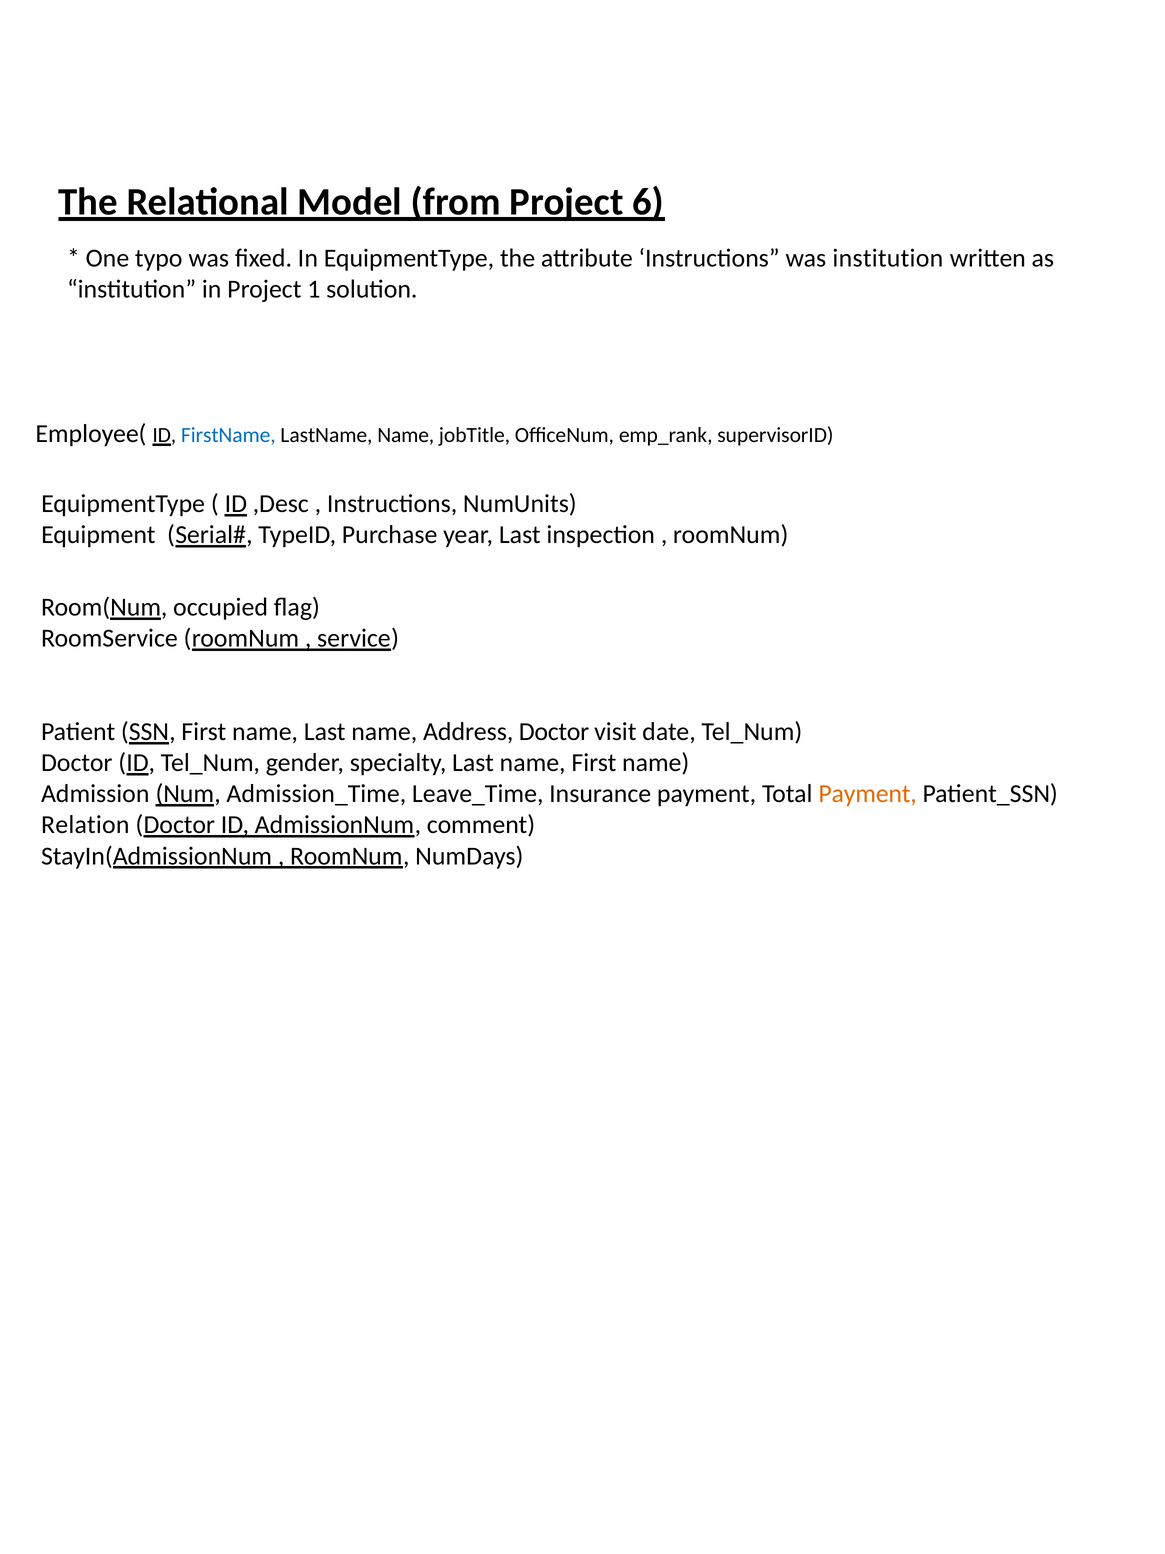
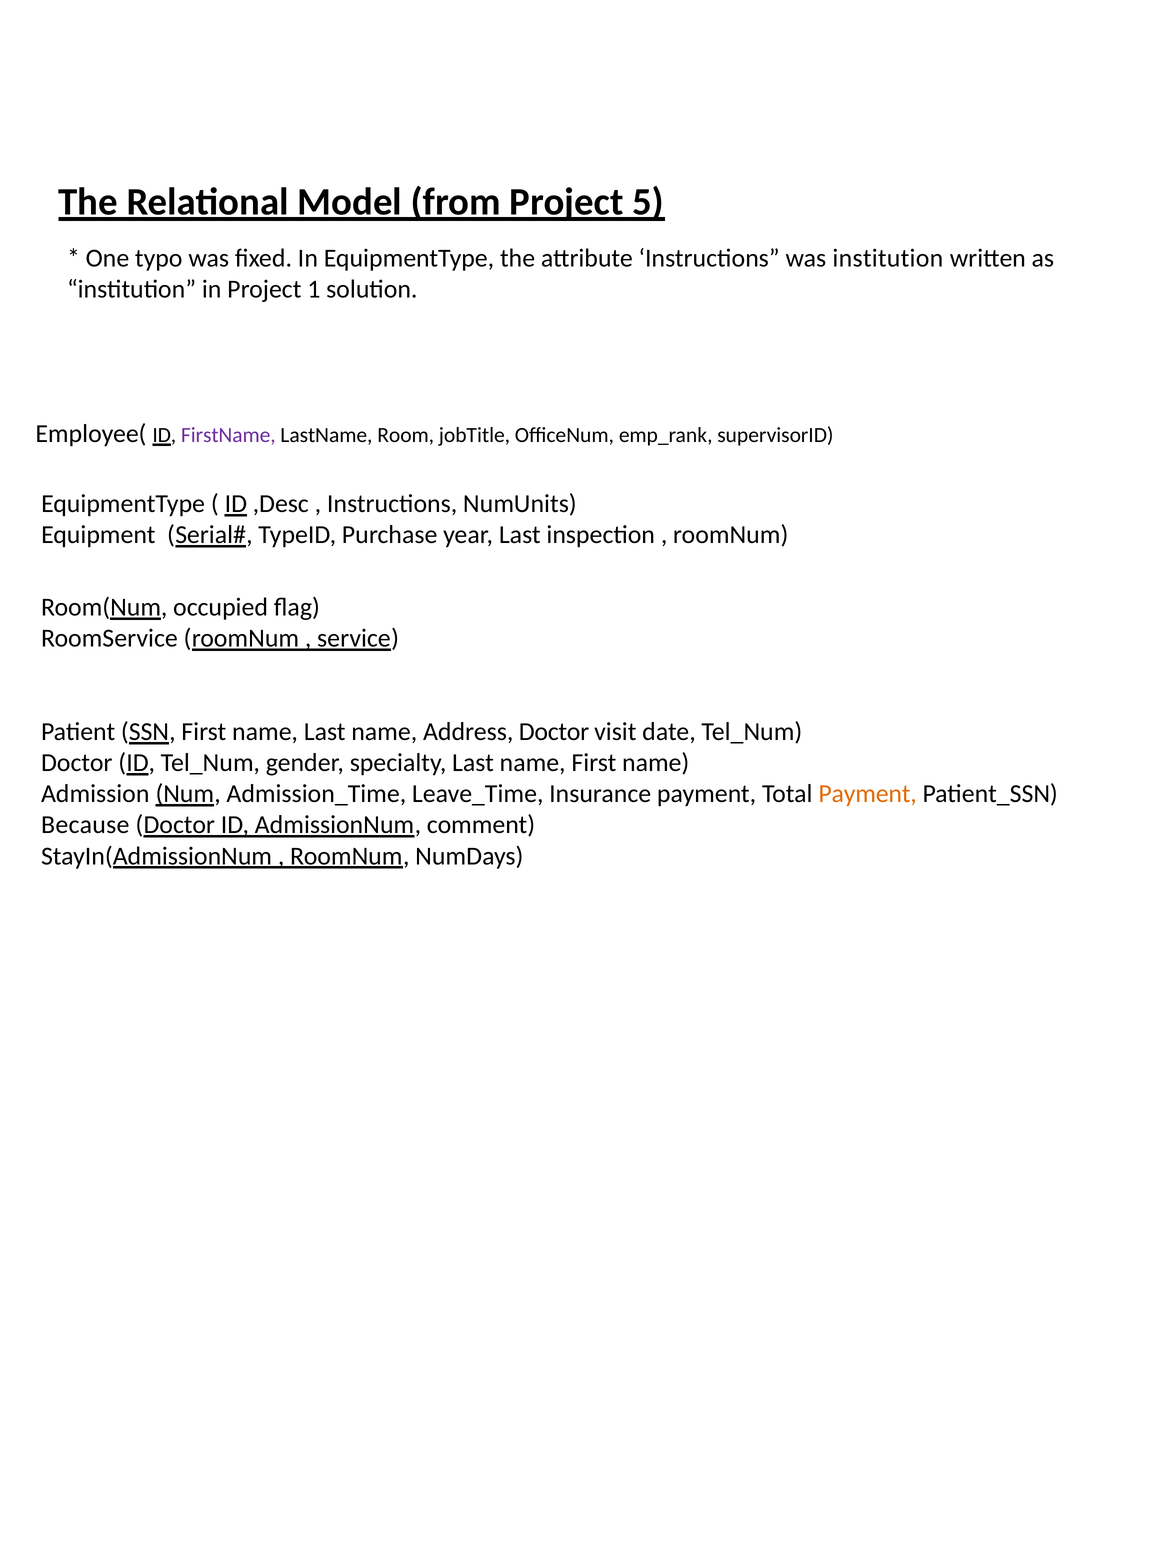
6: 6 -> 5 (648, 202)
FirstName colour: blue -> purple (228, 435)
LastName Name: Name -> Room (406, 435)
Relation: Relation -> Because (85, 825)
